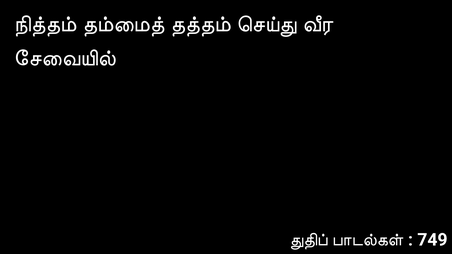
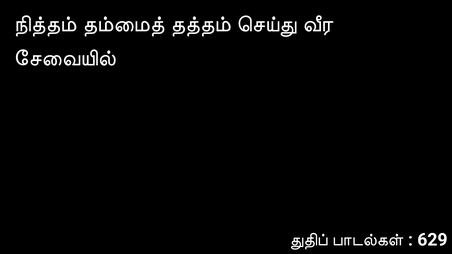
749: 749 -> 629 (432, 240)
